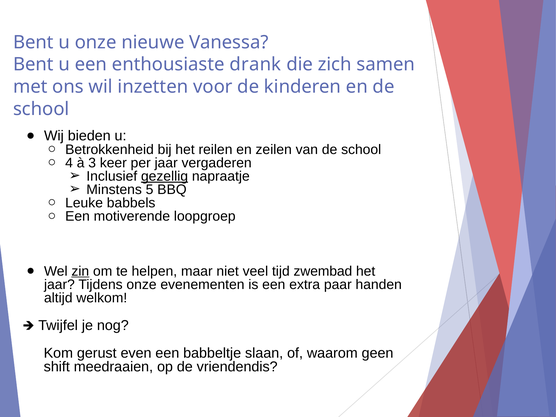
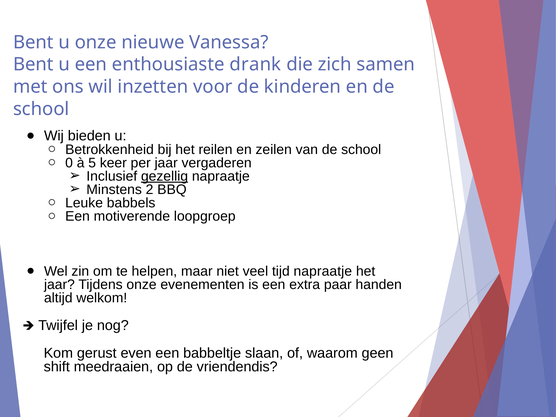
4: 4 -> 0 (69, 163)
3: 3 -> 5 (92, 163)
5: 5 -> 2 (150, 190)
zin underline: present -> none (80, 271)
tijd zwembad: zwembad -> napraatje (323, 271)
